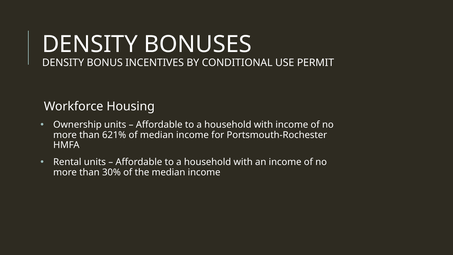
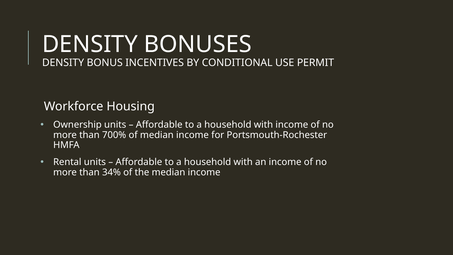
621%: 621% -> 700% (114, 135)
30%: 30% -> 34% (111, 172)
